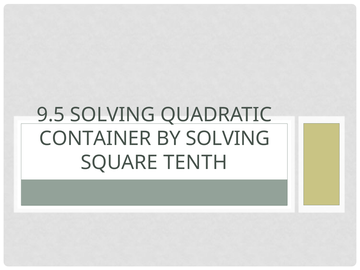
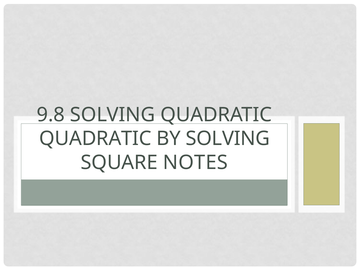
9.5: 9.5 -> 9.8 (51, 115)
CONTAINER: CONTAINER -> QUADRATIC (95, 139)
TENTH: TENTH -> NOTES (195, 163)
